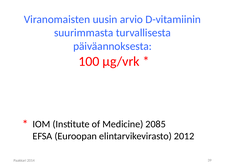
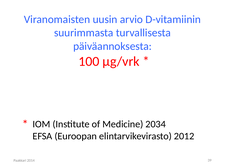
2085: 2085 -> 2034 (156, 125)
